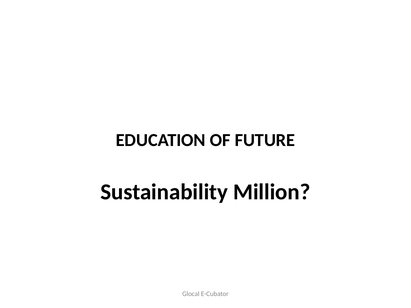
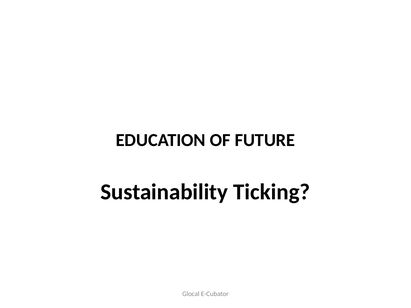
Million: Million -> Ticking (272, 192)
